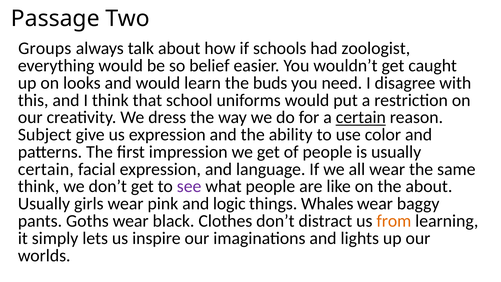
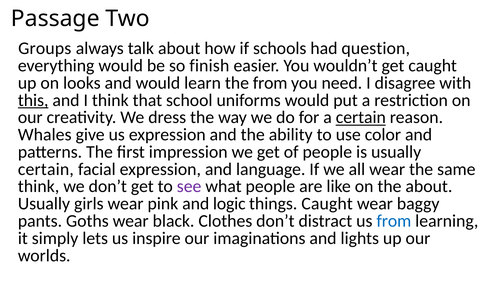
zoologist: zoologist -> question (376, 48)
belief: belief -> finish (209, 66)
the buds: buds -> from (270, 83)
this underline: none -> present (33, 100)
Subject: Subject -> Whales (45, 135)
things Whales: Whales -> Caught (327, 204)
from colour: orange -> blue (394, 221)
